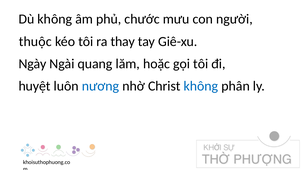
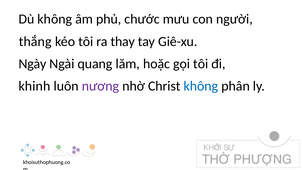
thuộc: thuộc -> thắng (35, 41)
huyệt: huyệt -> khinh (34, 86)
nương colour: blue -> purple (101, 86)
